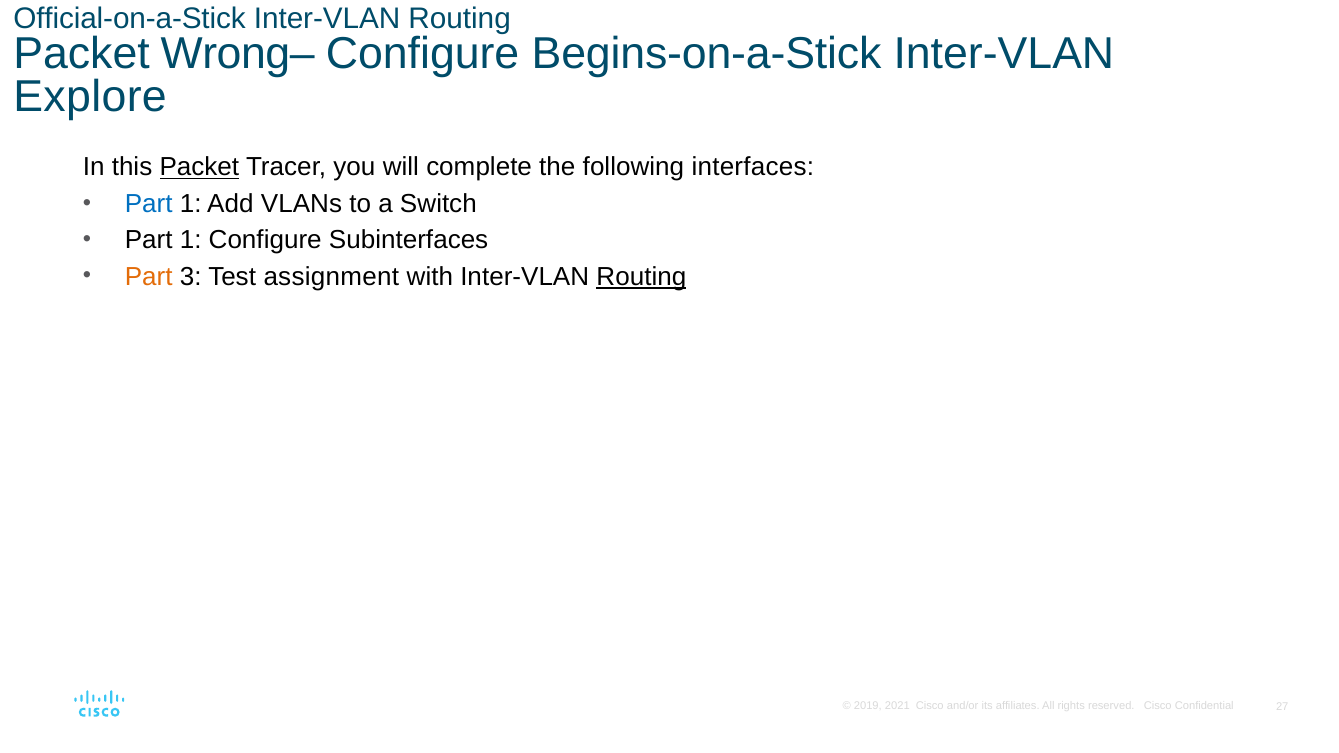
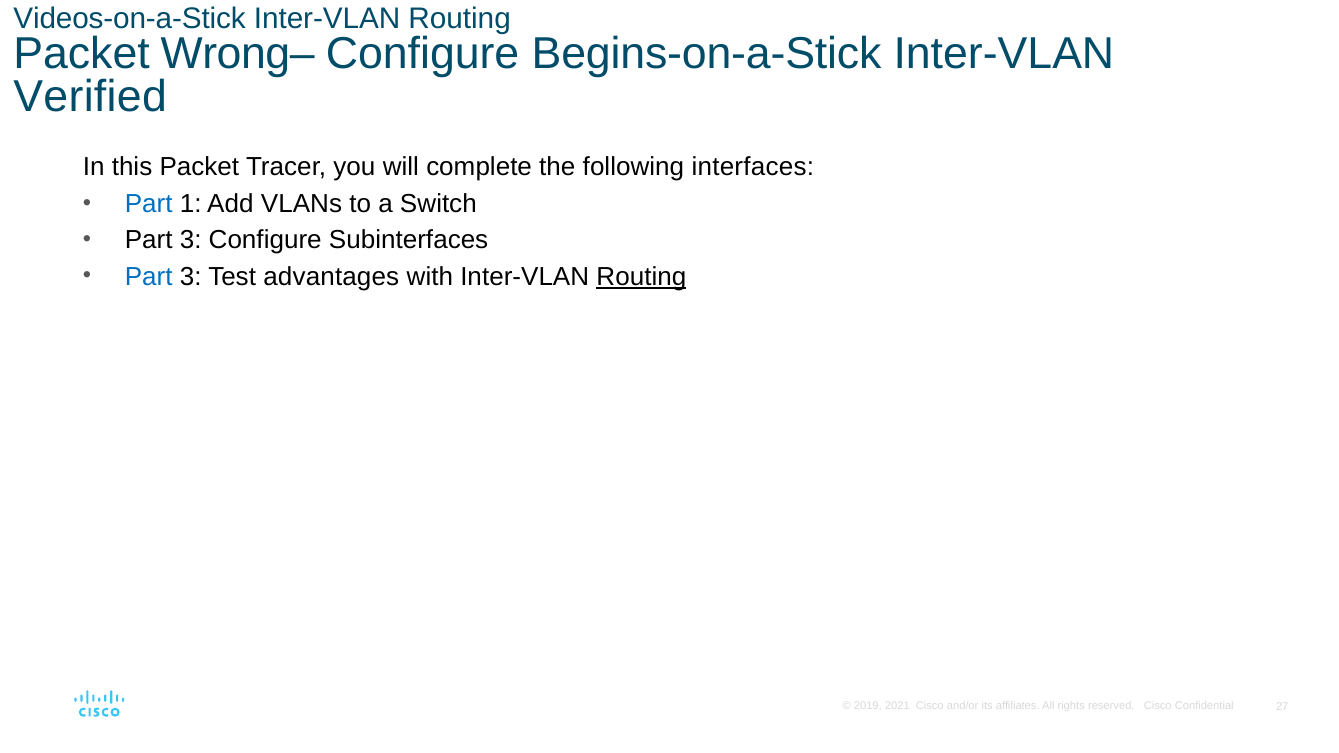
Official-on-a-Stick: Official-on-a-Stick -> Videos-on-a-Stick (130, 19)
Explore: Explore -> Verified (90, 97)
Packet underline: present -> none (199, 167)
1: 1 -> 3 (191, 240)
Part colour: orange -> blue (149, 277)
assignment: assignment -> advantages (331, 277)
